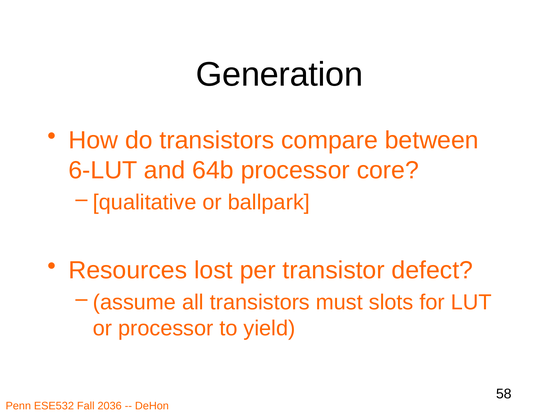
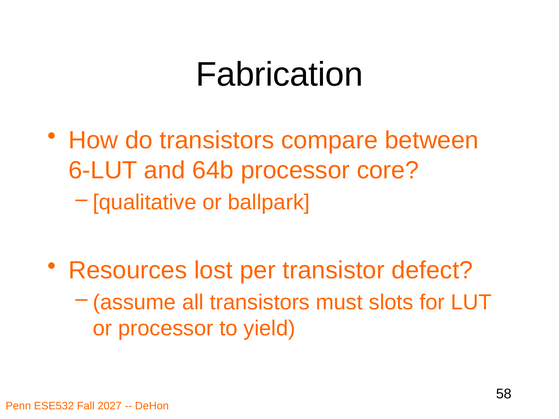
Generation: Generation -> Fabrication (279, 75)
2036: 2036 -> 2027 (110, 406)
